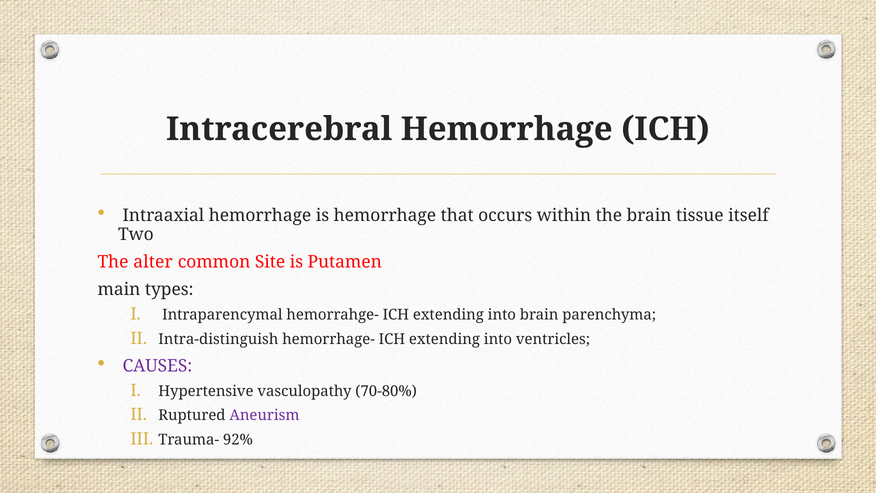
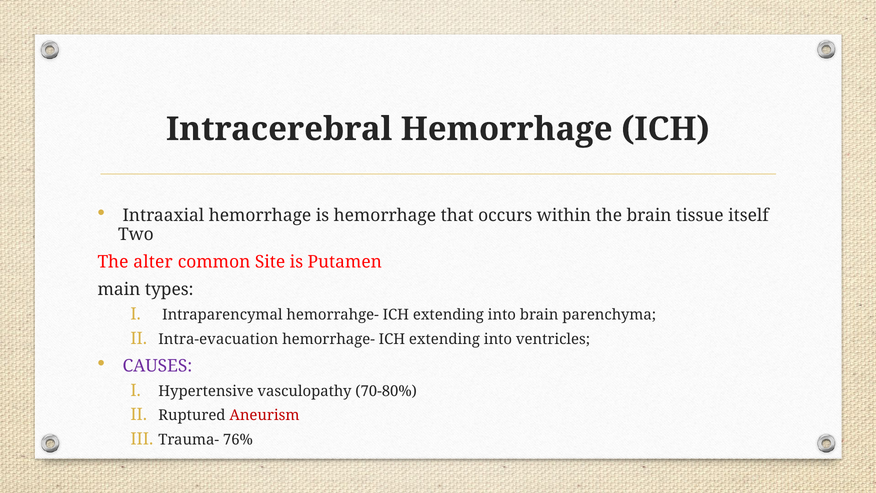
Intra-distinguish: Intra-distinguish -> Intra-evacuation (218, 339)
Aneurism colour: purple -> red (264, 415)
92%: 92% -> 76% (238, 440)
